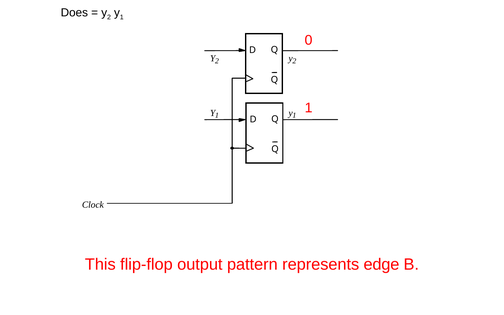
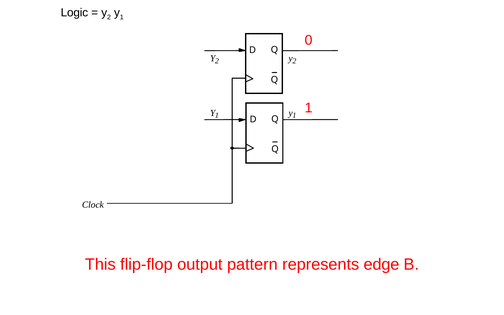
Does: Does -> Logic (74, 13)
